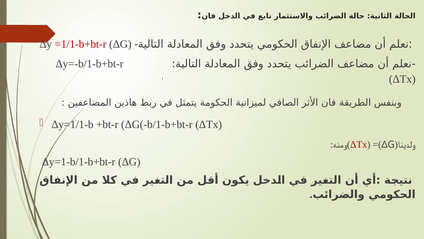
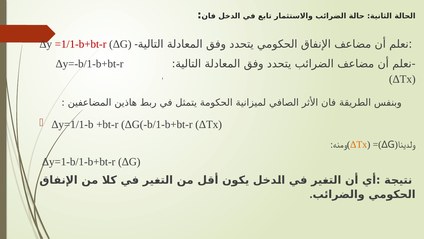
ΔTx colour: red -> orange (359, 144)
